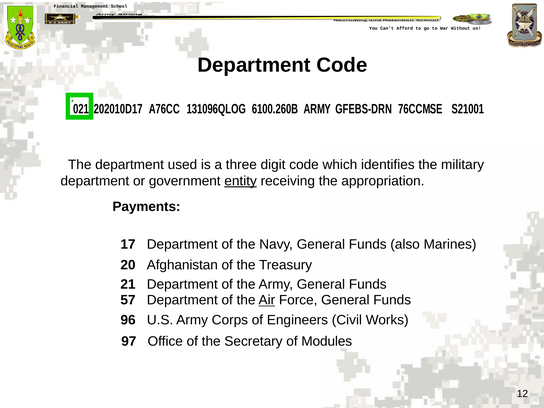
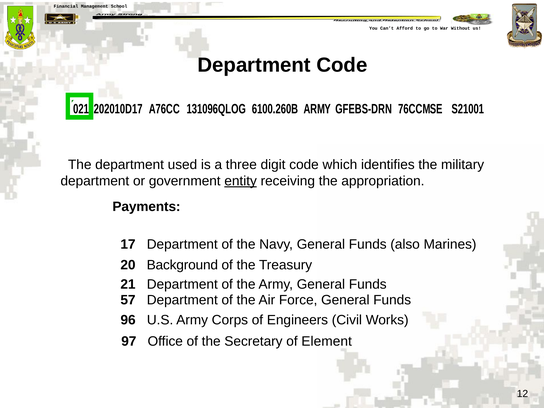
Afghanistan: Afghanistan -> Background (182, 265)
Air underline: present -> none (267, 300)
Modules: Modules -> Element (327, 341)
